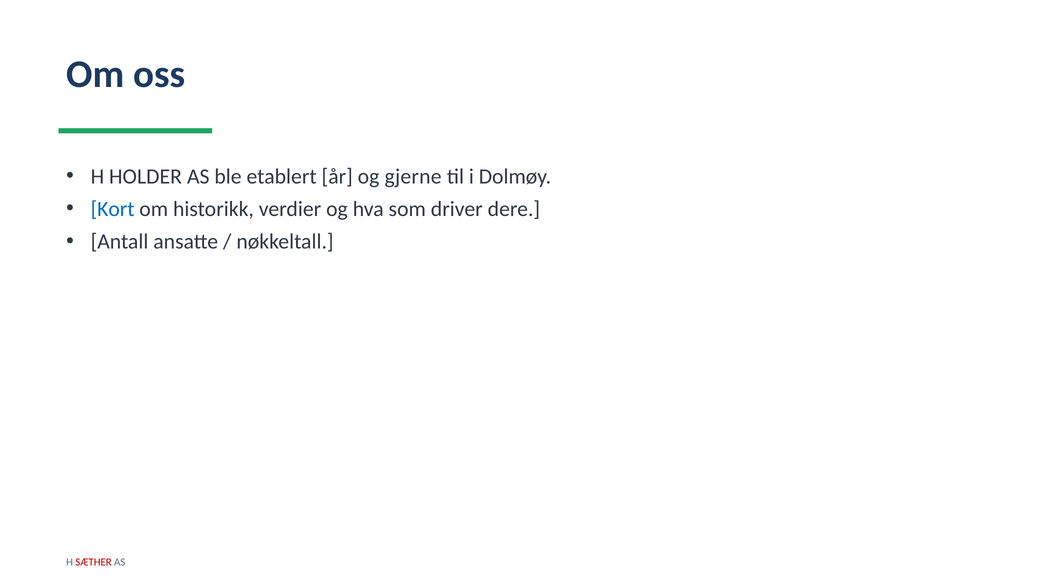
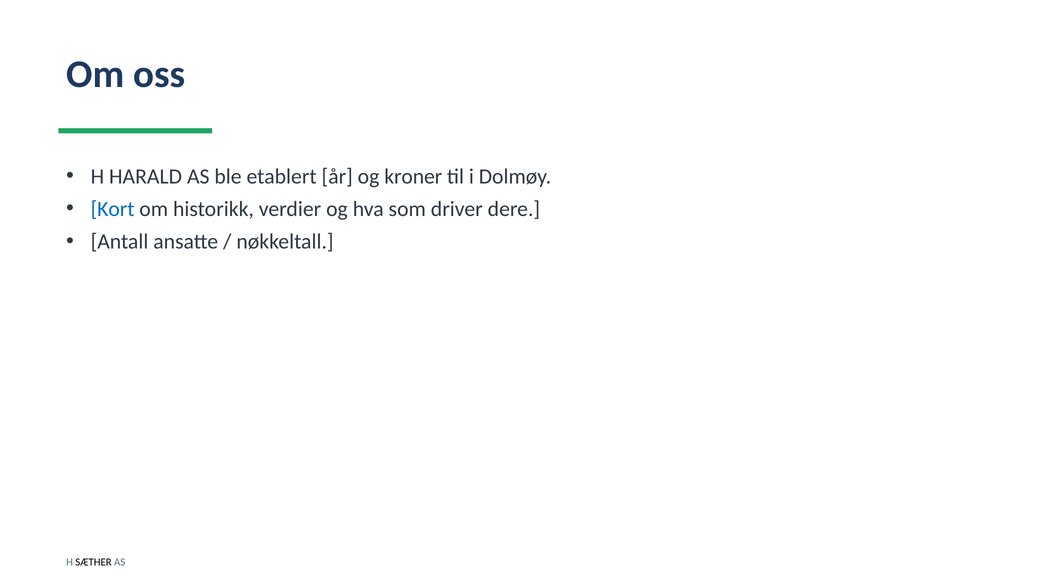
HOLDER: HOLDER -> HARALD (146, 176)
gjerne: gjerne -> kroner (413, 176)
SÆTHER colour: red -> black (94, 562)
